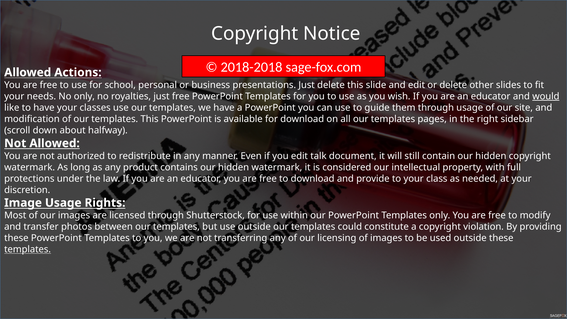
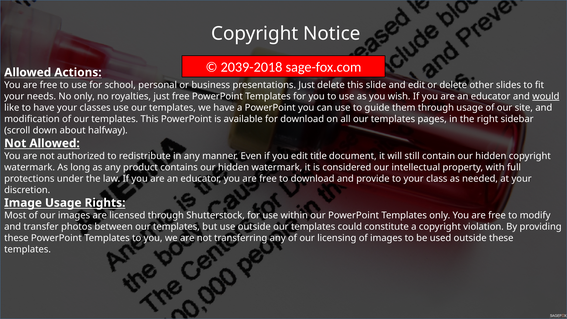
2018-2018: 2018-2018 -> 2039-2018 (251, 67)
talk: talk -> title (319, 156)
templates underline: present -> none (28, 249)
